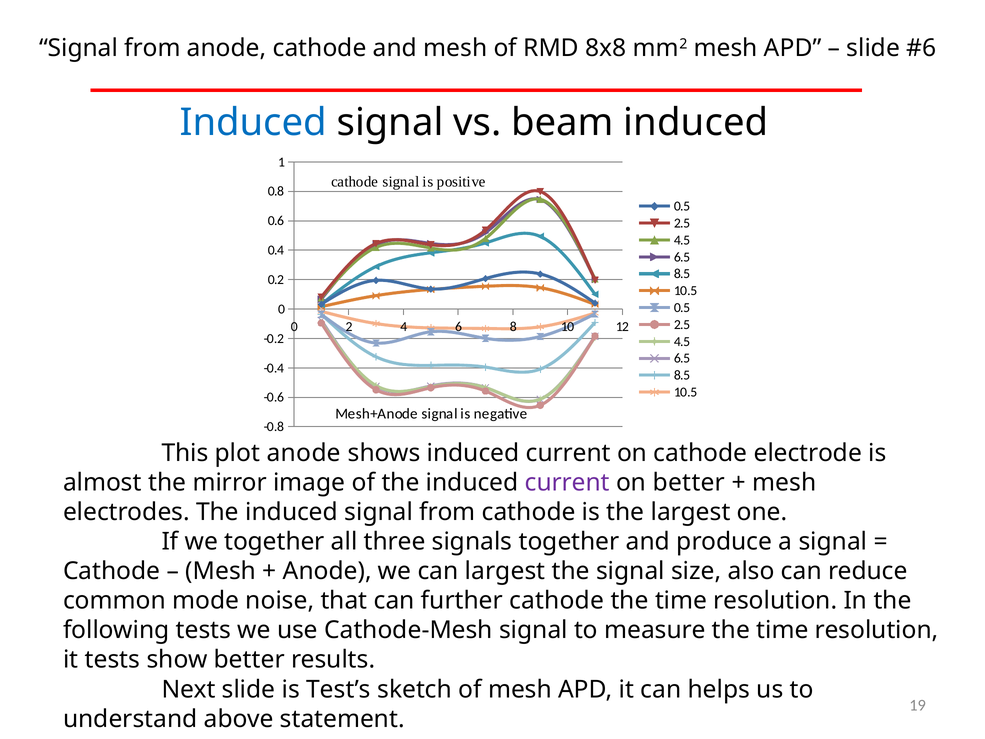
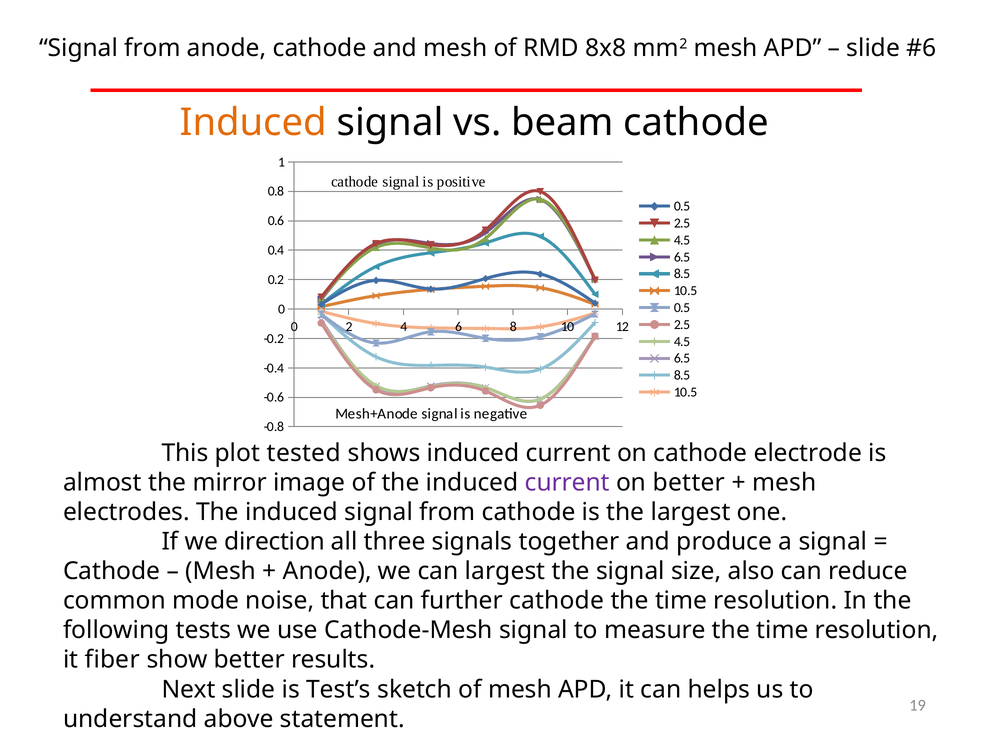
Induced colour: blue -> orange (253, 123)
beam induced: induced -> cathode (696, 123)
plot anode: anode -> tested (304, 453)
we together: together -> direction (275, 541)
it tests: tests -> fiber (112, 660)
